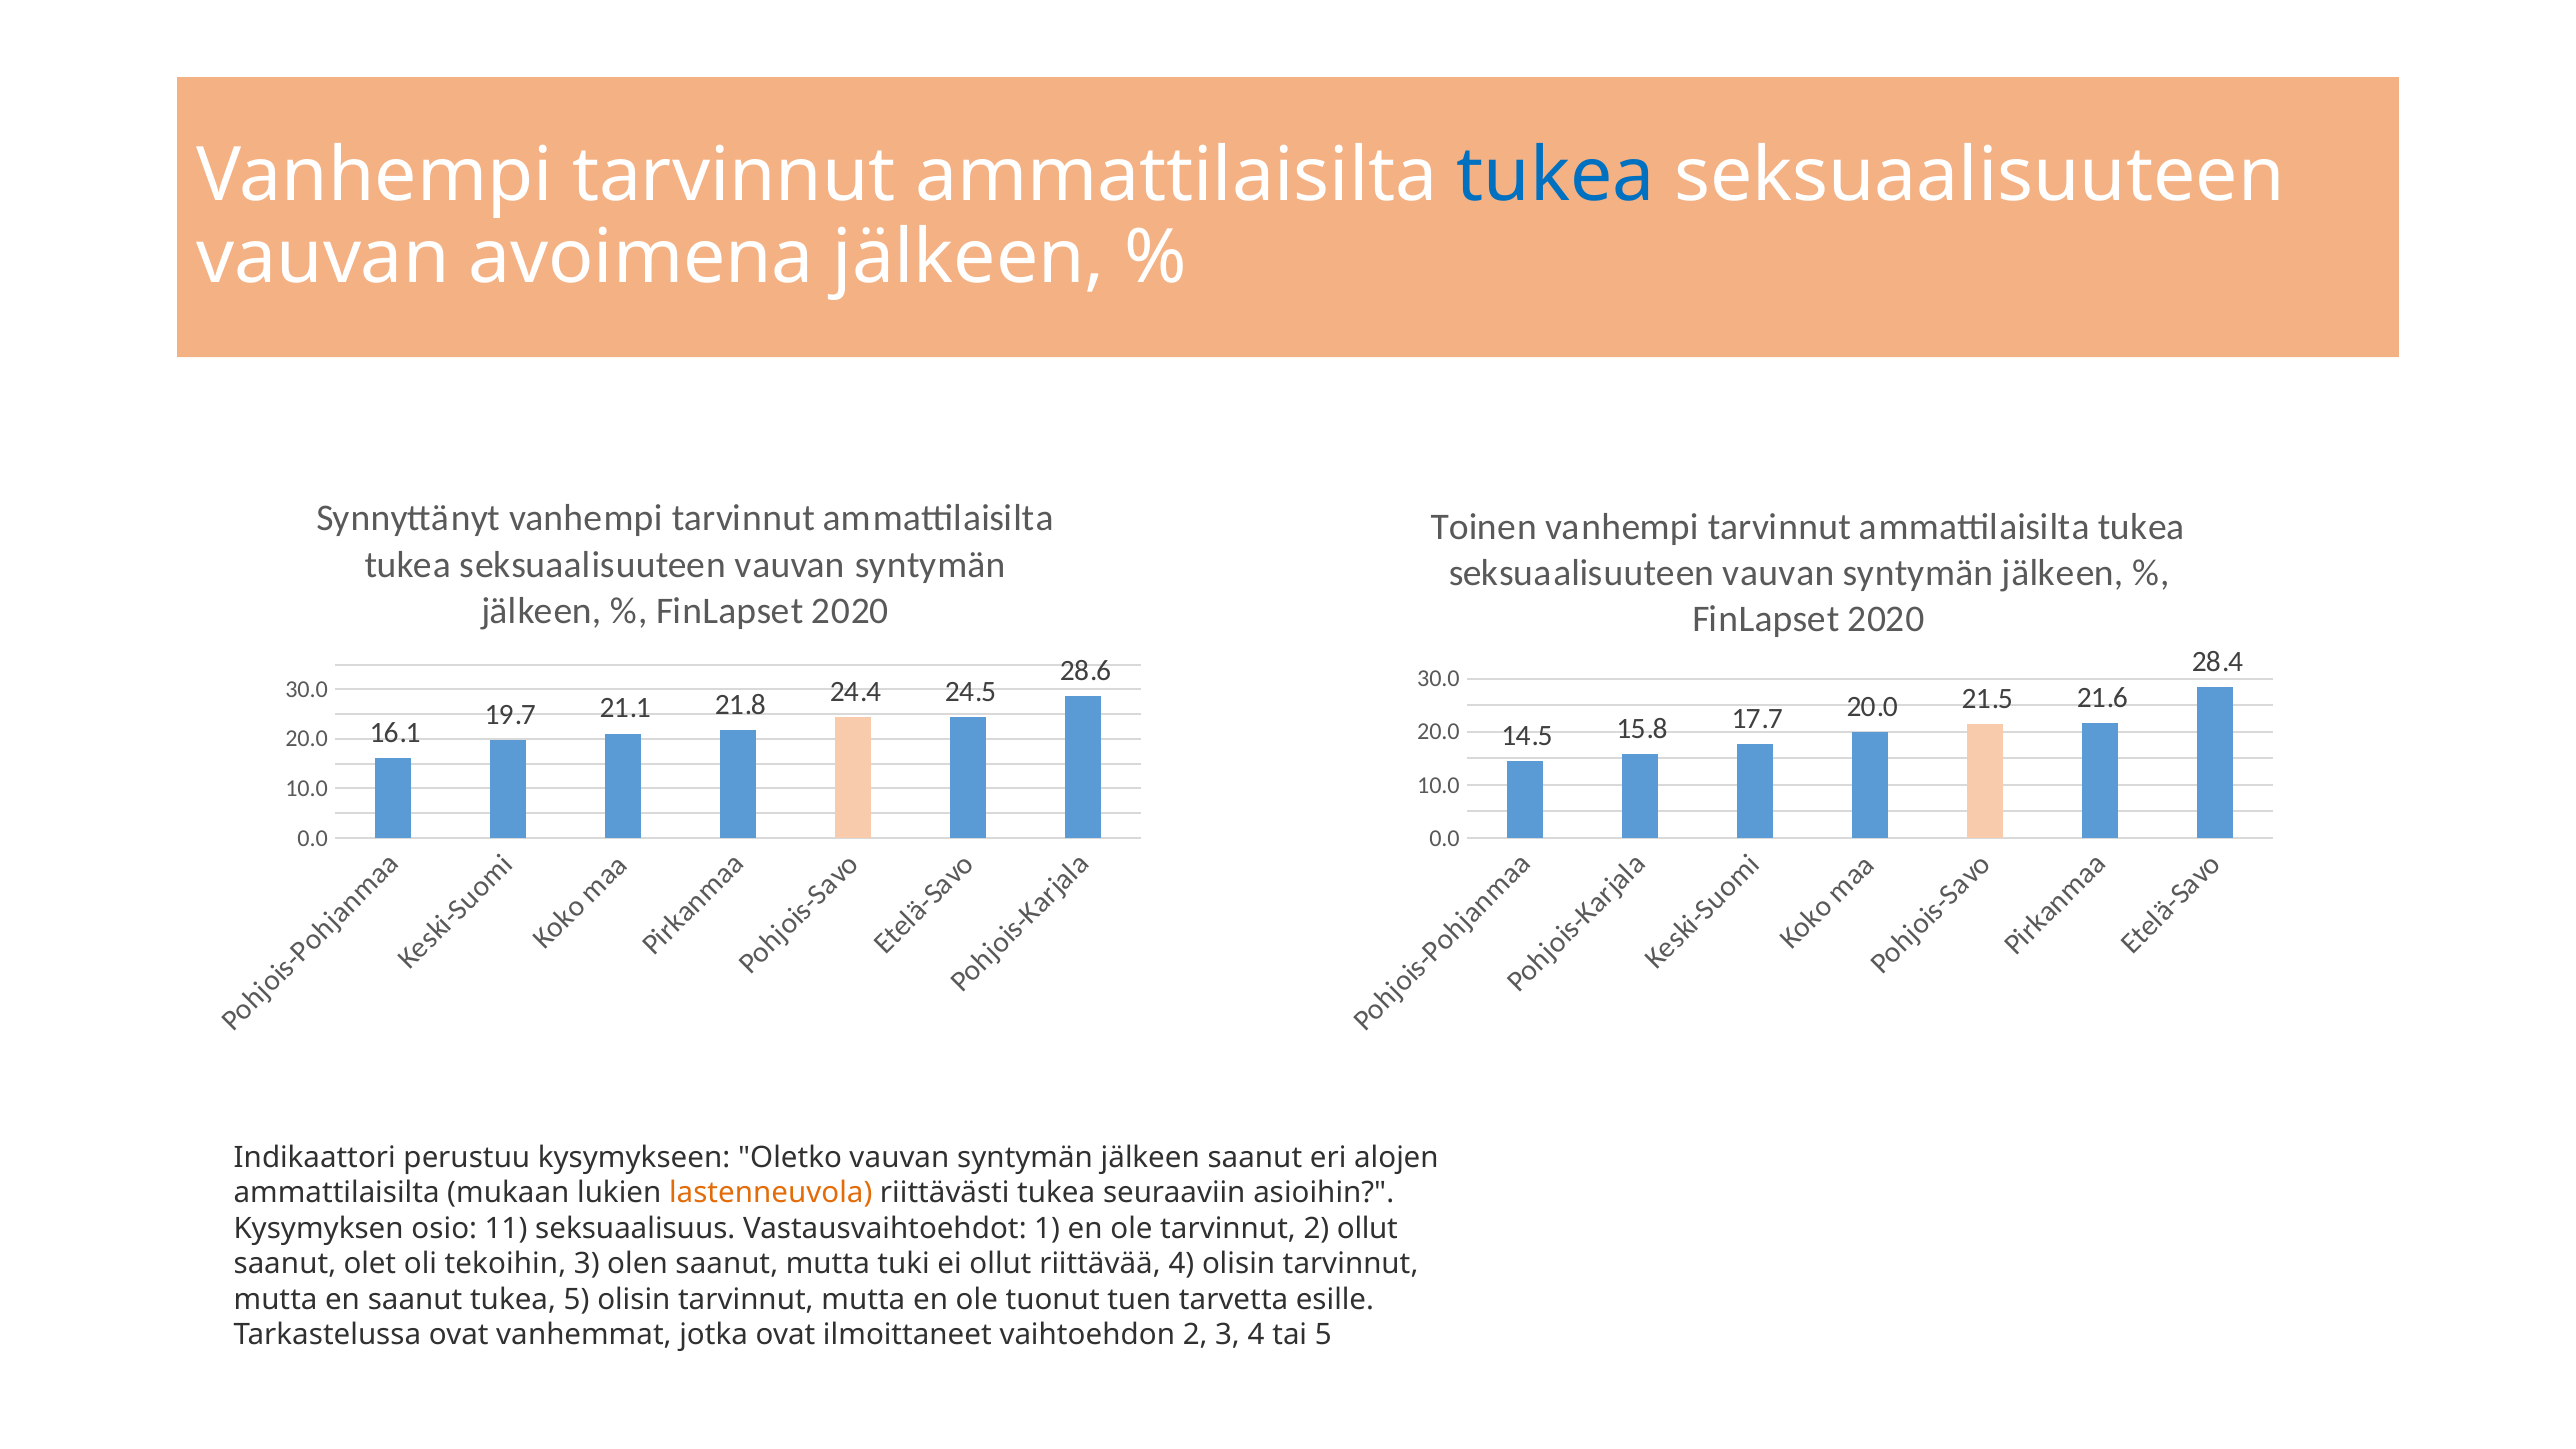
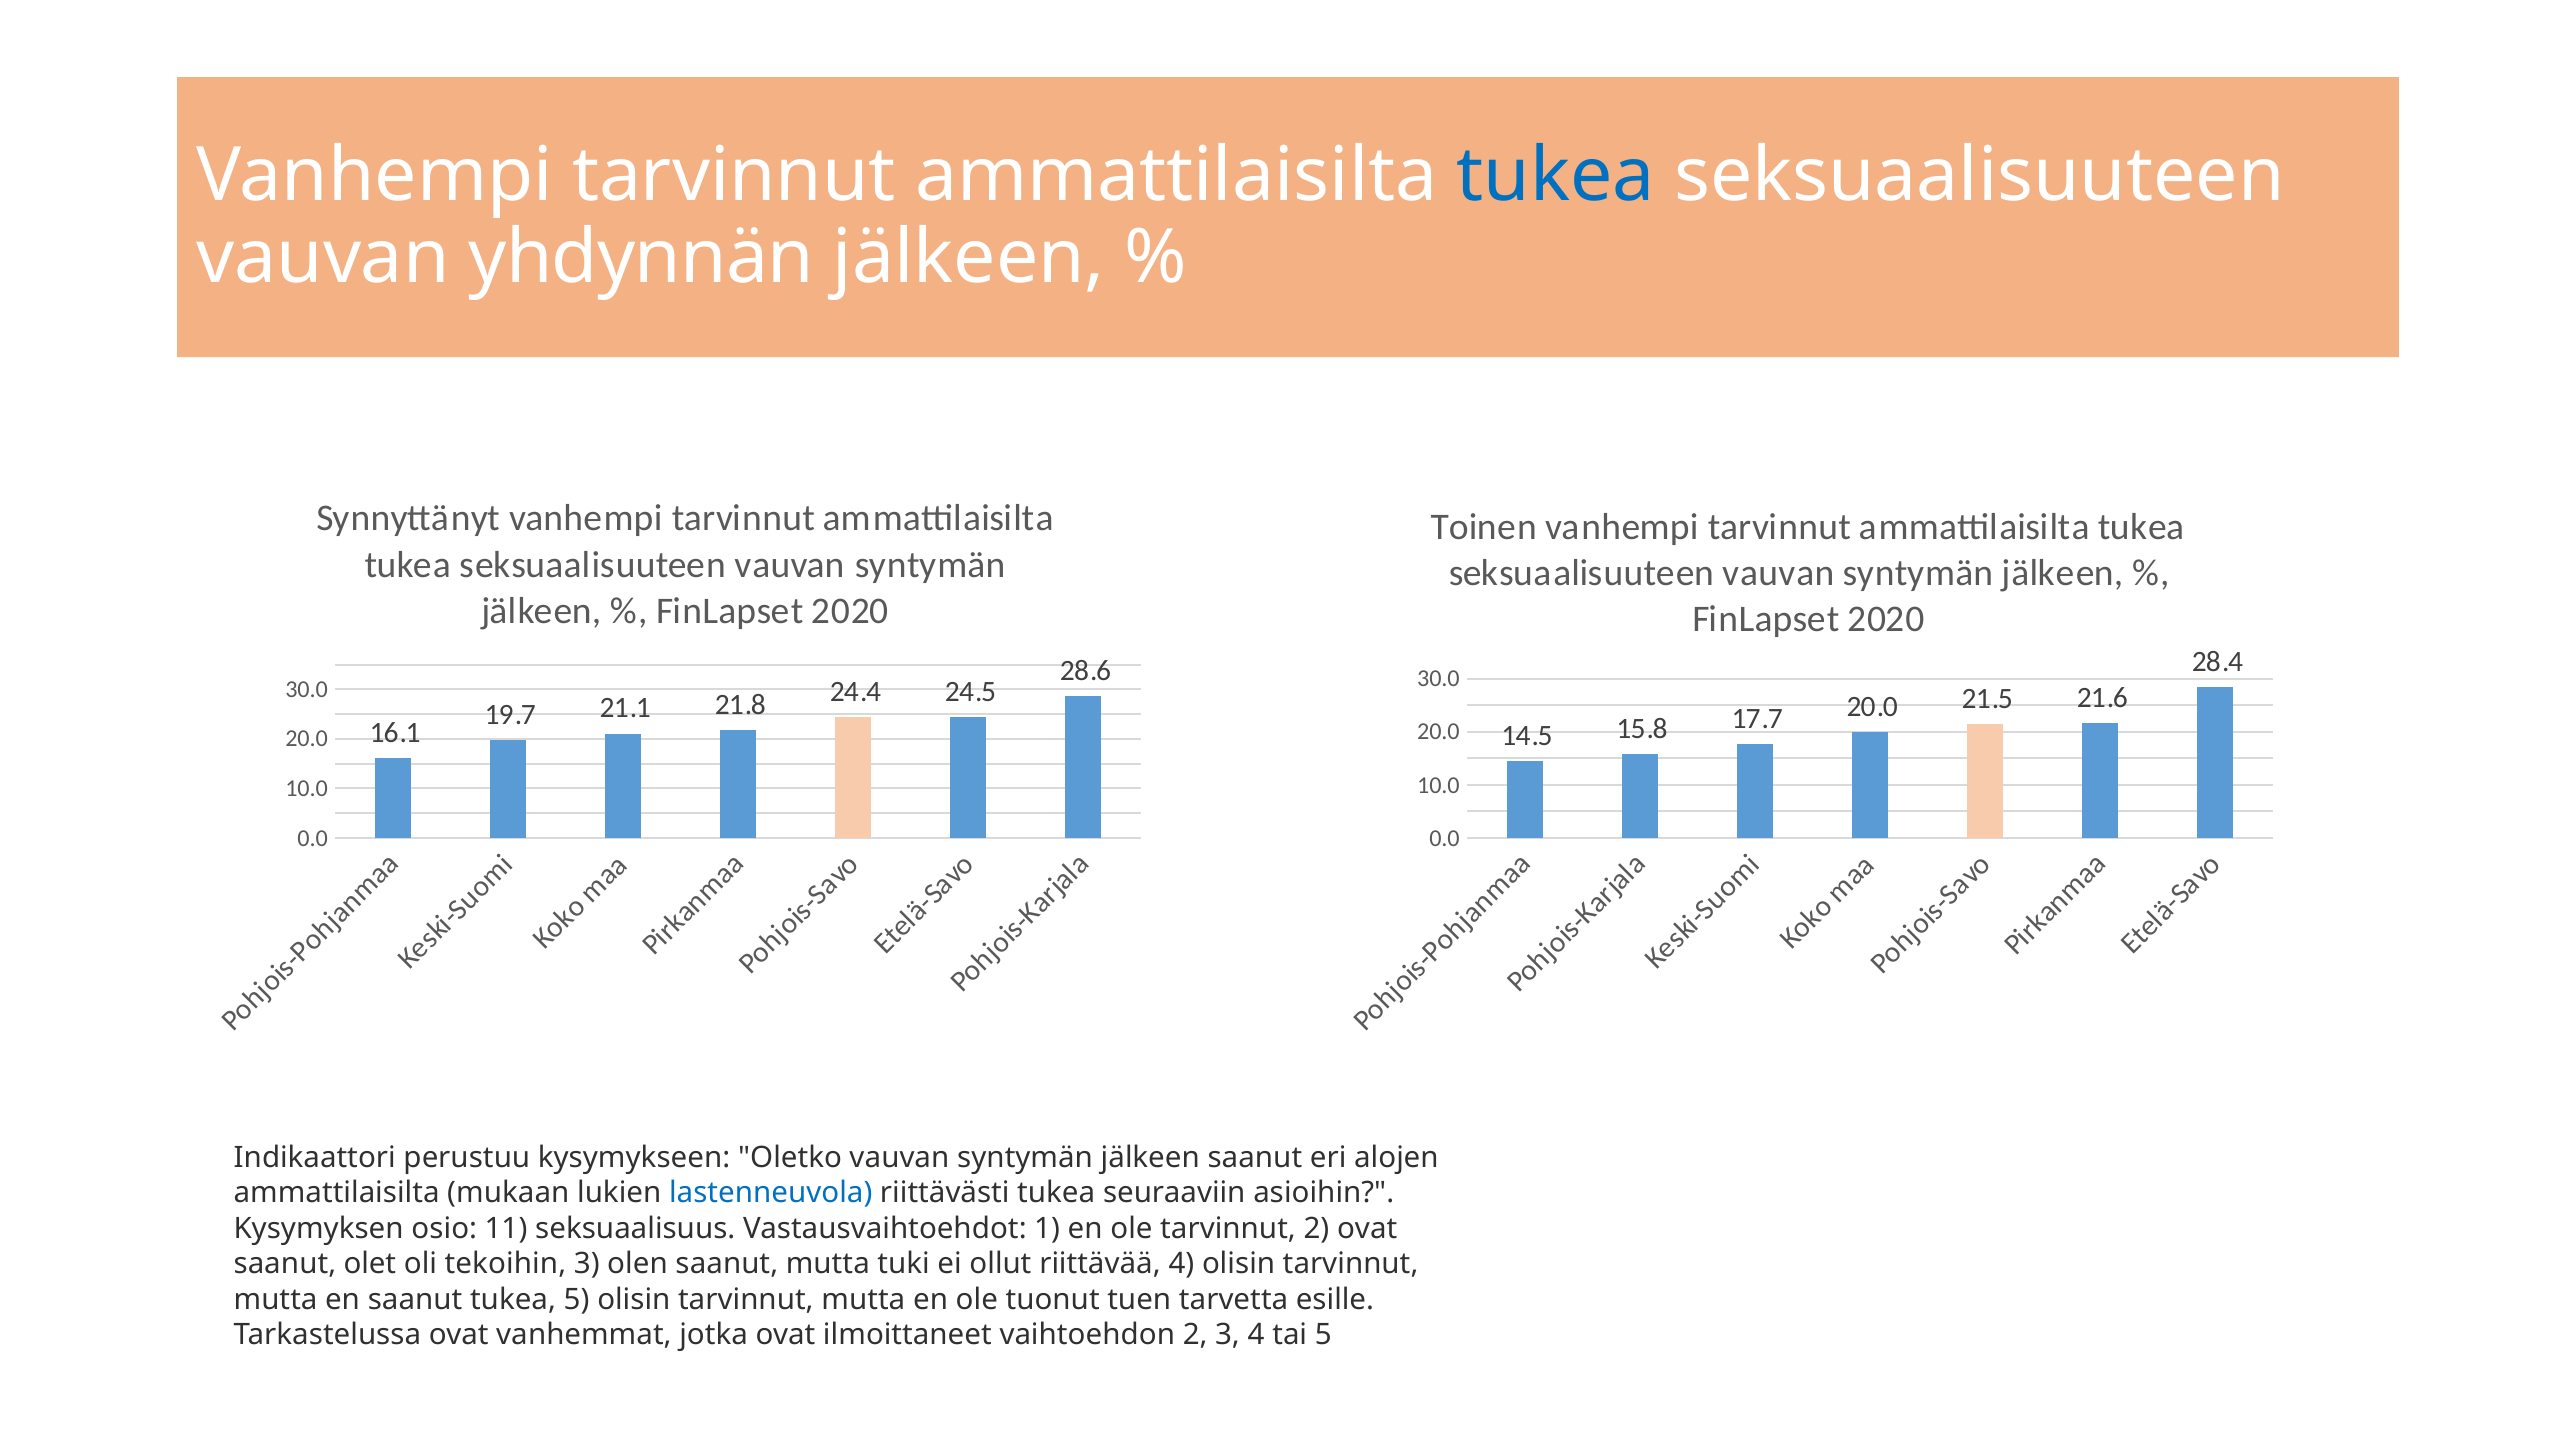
avoimena: avoimena -> yhdynnän (641, 257)
lastenneuvola colour: orange -> blue (771, 1193)
2 ollut: ollut -> ovat (1367, 1229)
